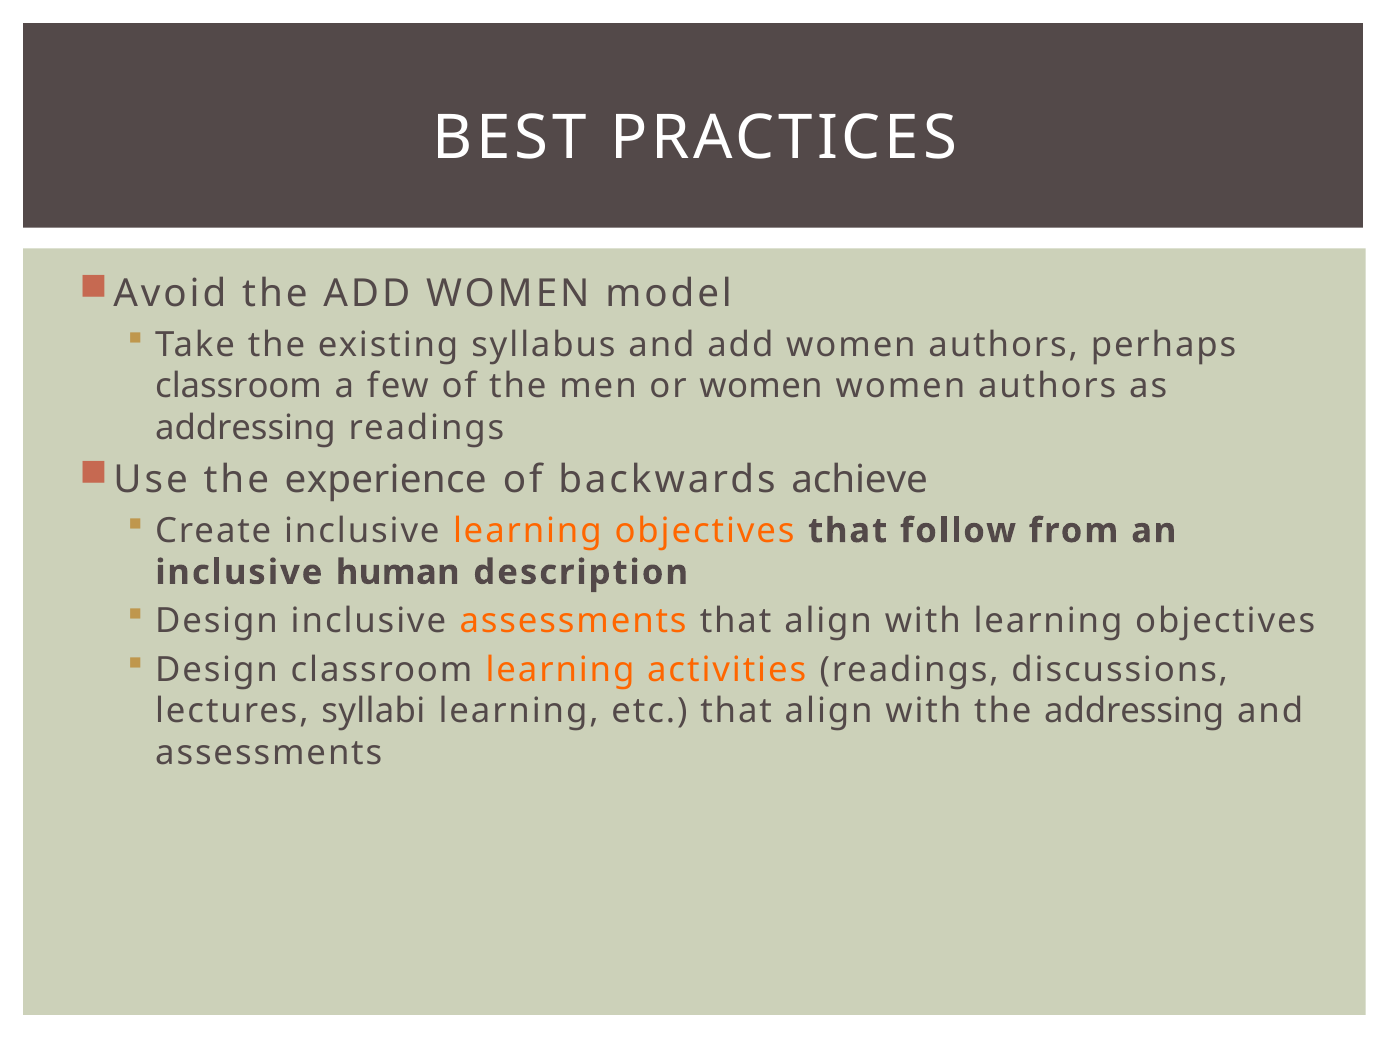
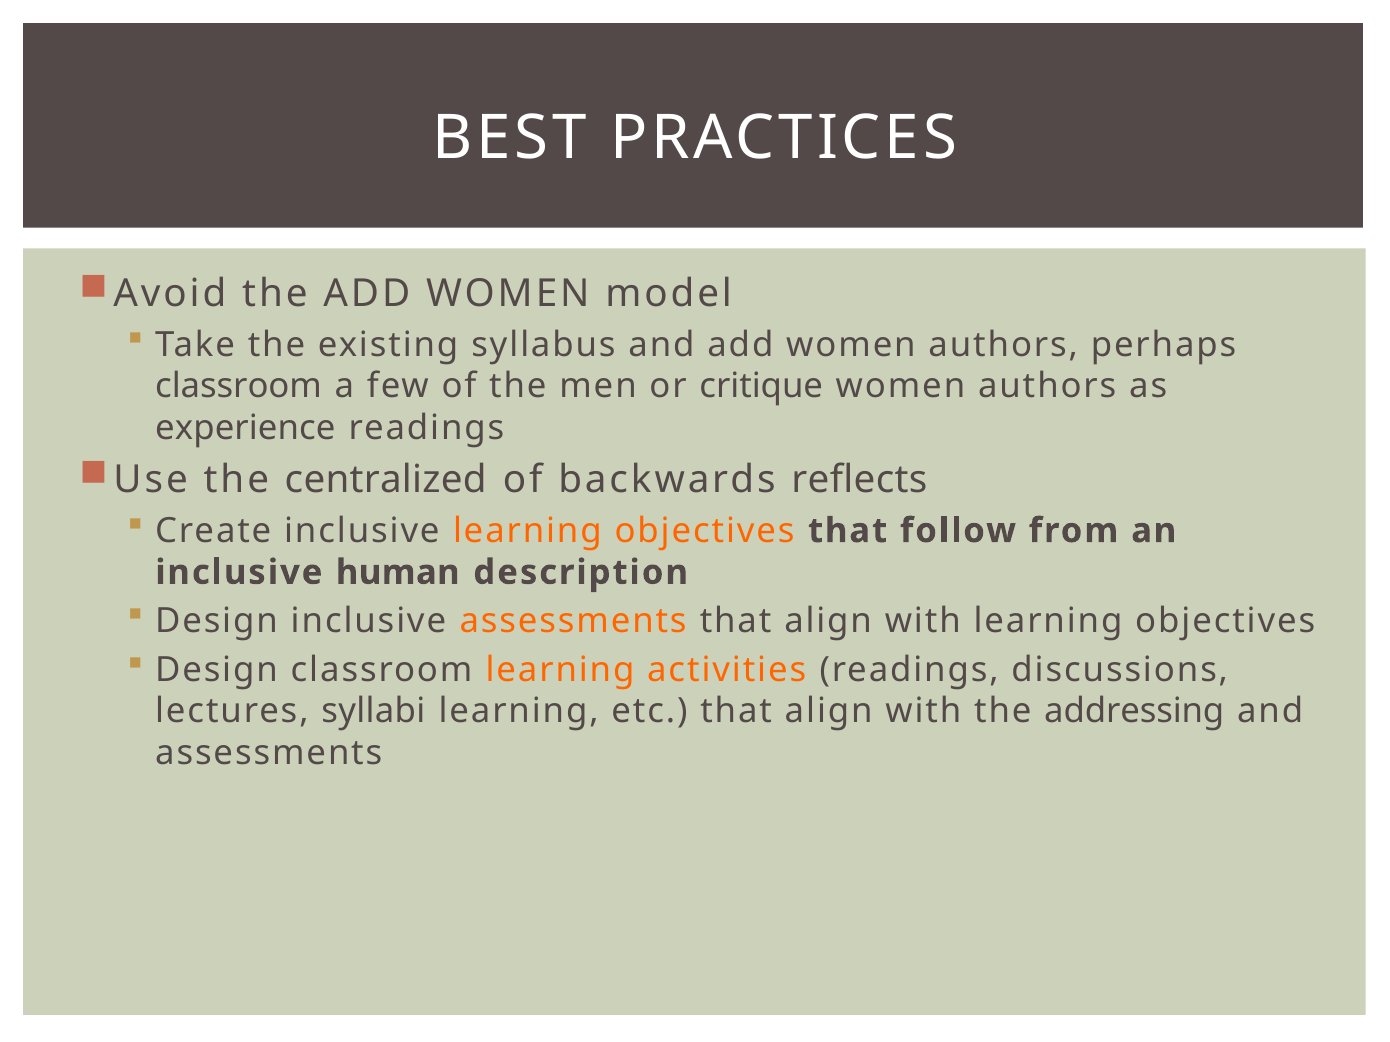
or women: women -> critique (761, 387)
addressing: addressing -> experience (245, 428)
experience: experience -> centralized (386, 480)
achieve: achieve -> reflects (859, 480)
